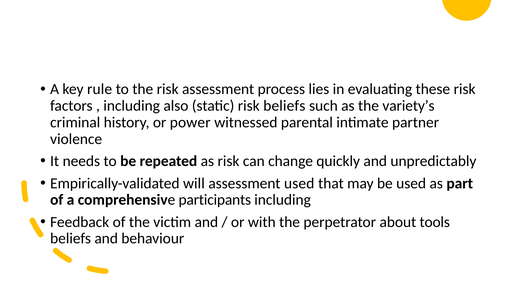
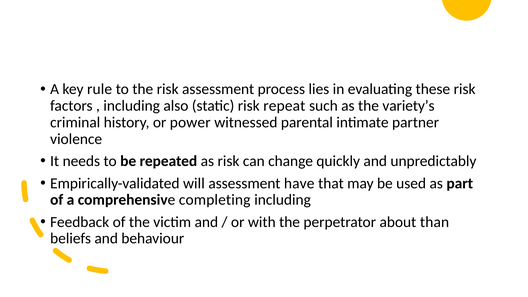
risk beliefs: beliefs -> repeat (284, 106)
assessment used: used -> have (299, 183)
participants: participants -> completing (215, 200)
tools: tools -> than (435, 222)
